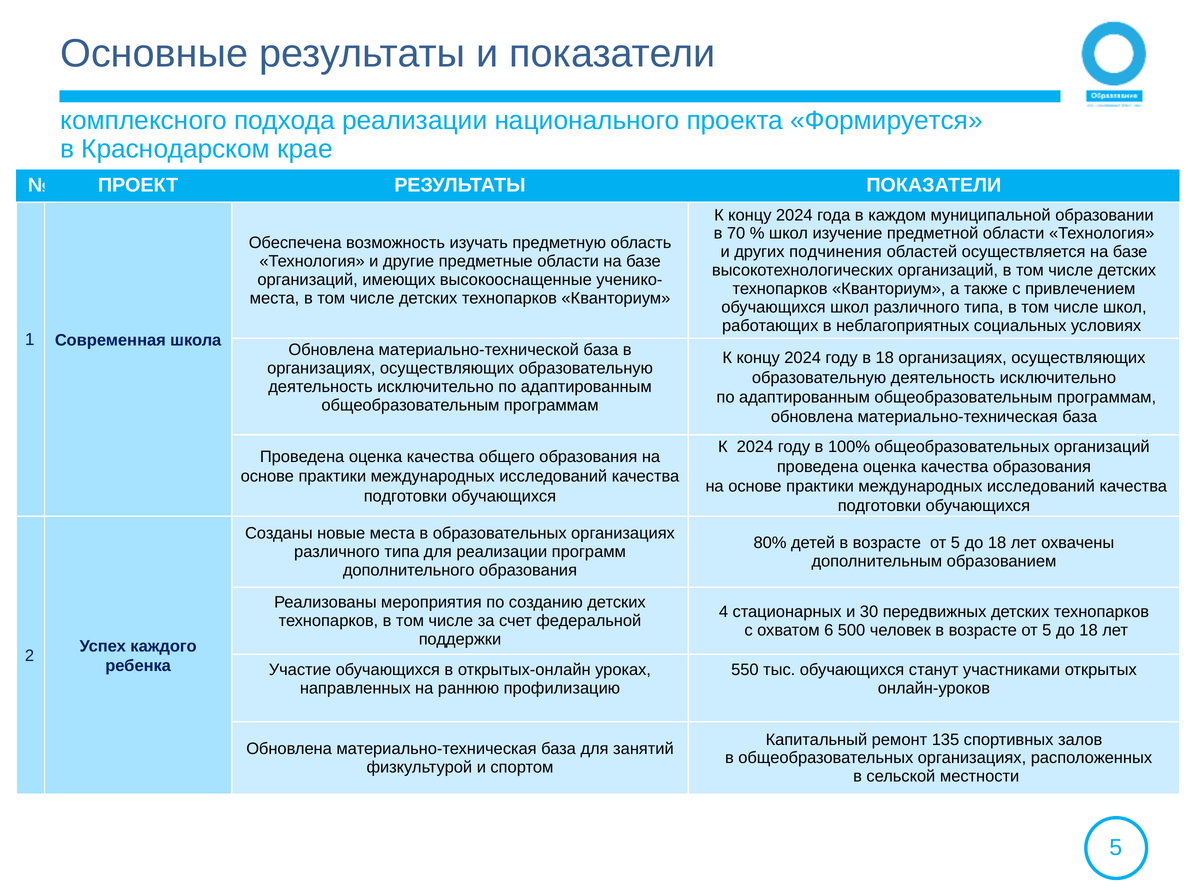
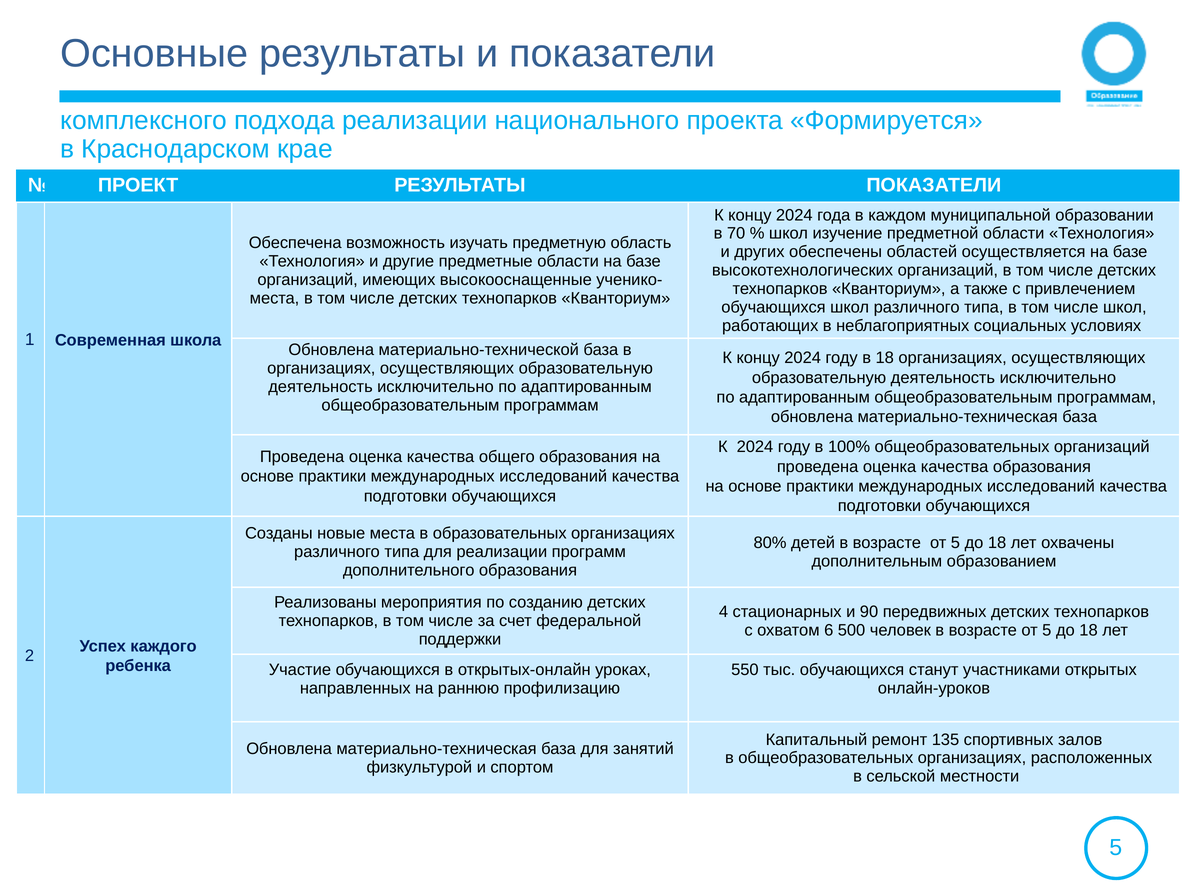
подчинения: подчинения -> обеспечены (836, 252)
30: 30 -> 90 (869, 612)
